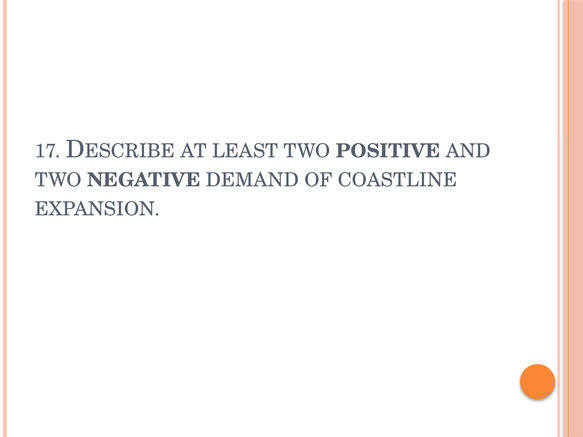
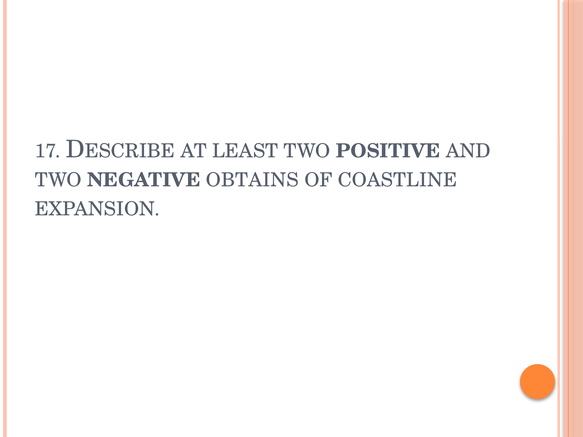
DEMAND: DEMAND -> OBTAINS (252, 180)
